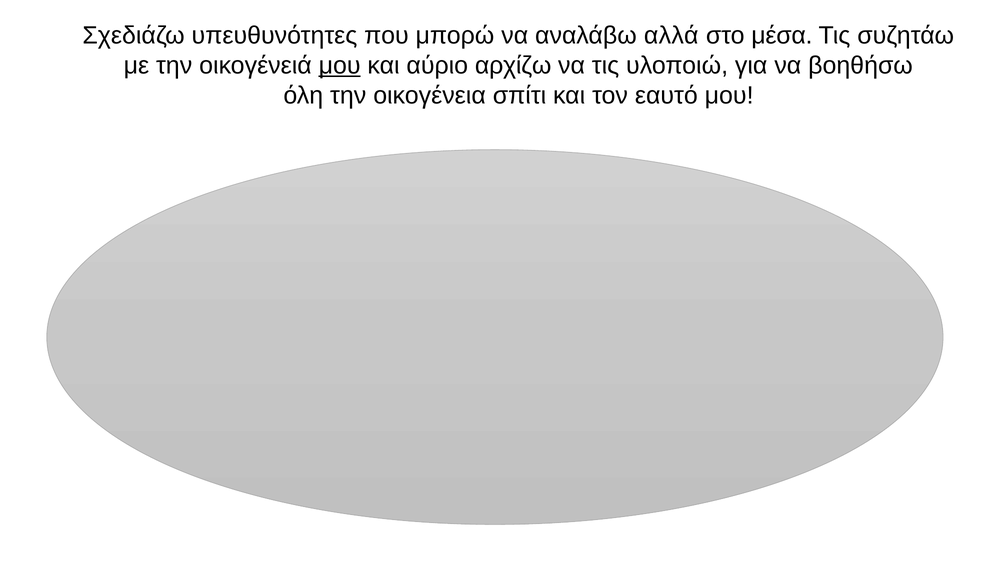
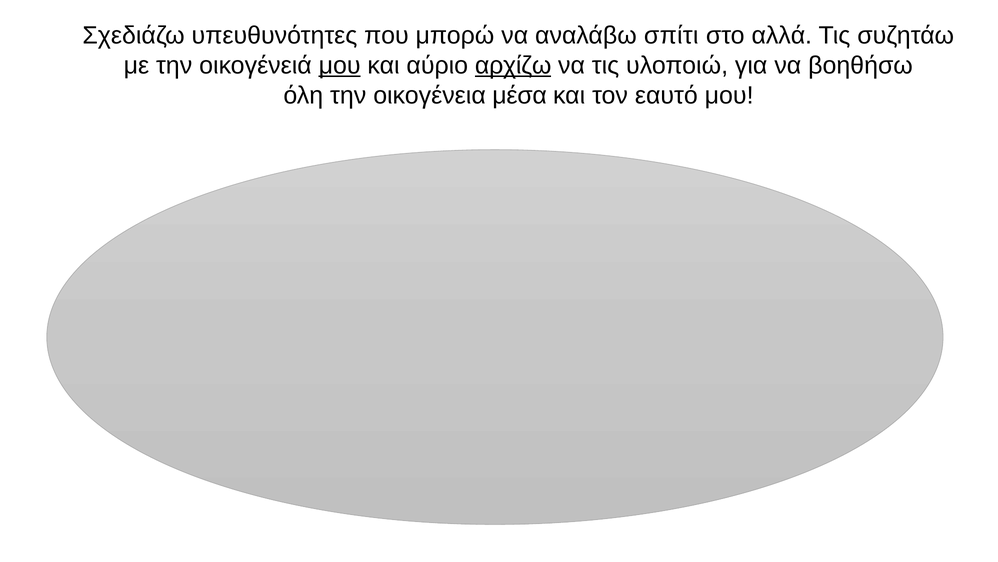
αλλά: αλλά -> σπίτι (671, 35)
μέσα: μέσα -> αλλά (782, 35)
αρχίζω underline: none -> present (513, 65)
σπίτι: σπίτι -> μέσα (520, 95)
